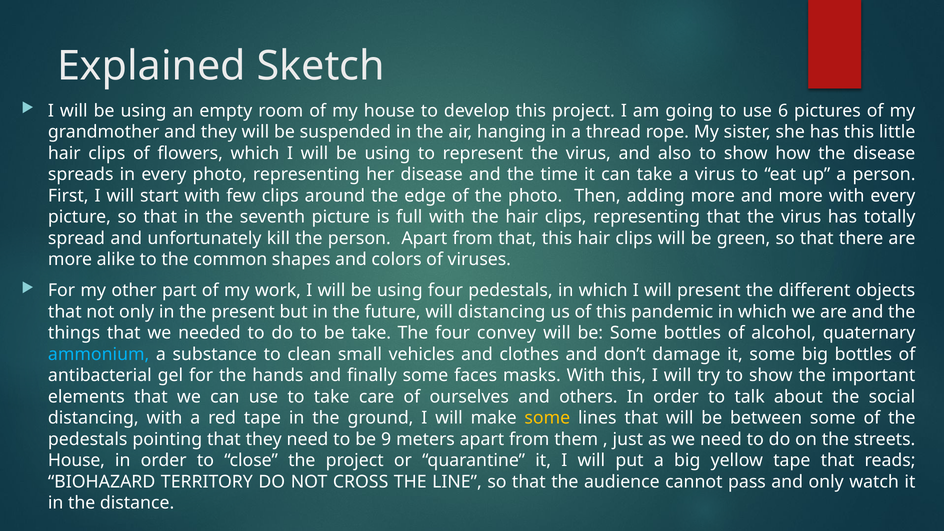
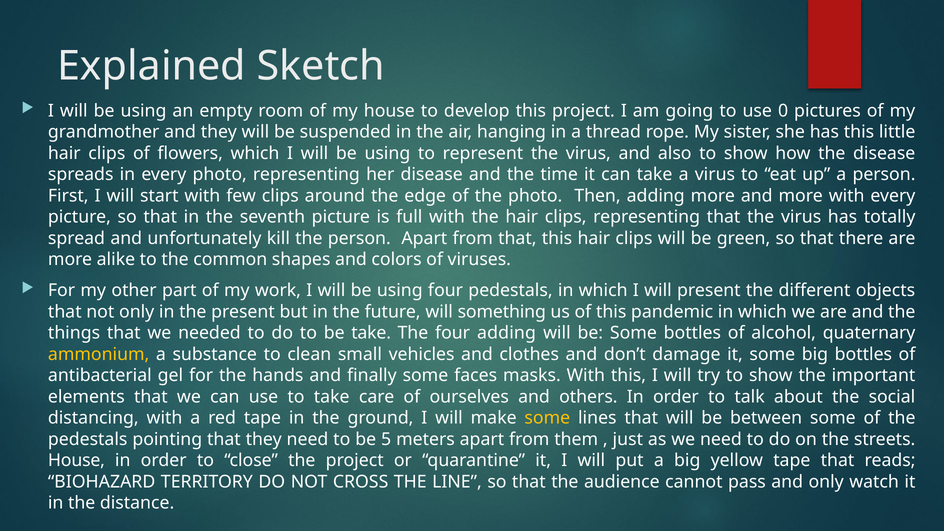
6: 6 -> 0 (783, 111)
will distancing: distancing -> something (502, 312)
four convey: convey -> adding (507, 333)
ammonium colour: light blue -> yellow (99, 354)
9: 9 -> 5 (386, 439)
